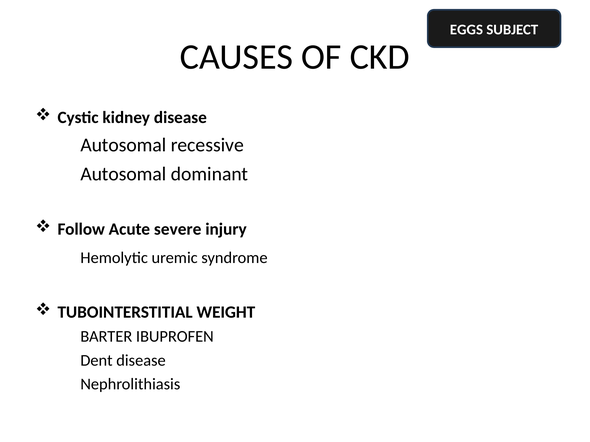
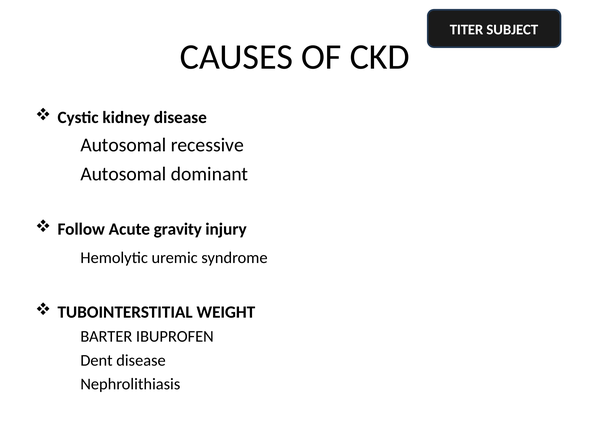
EGGS: EGGS -> TITER (467, 30)
severe: severe -> gravity (178, 230)
